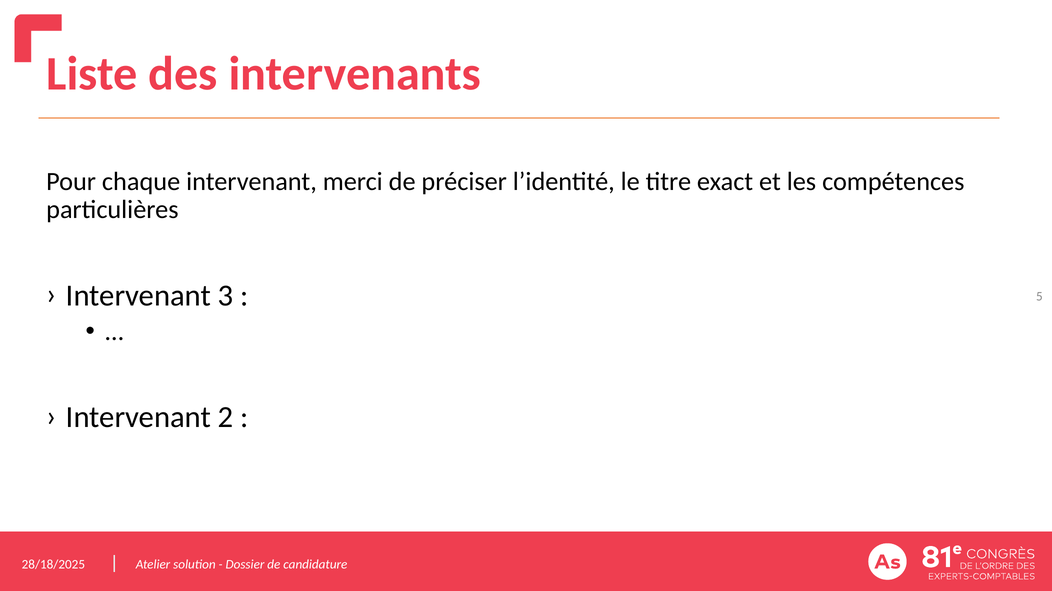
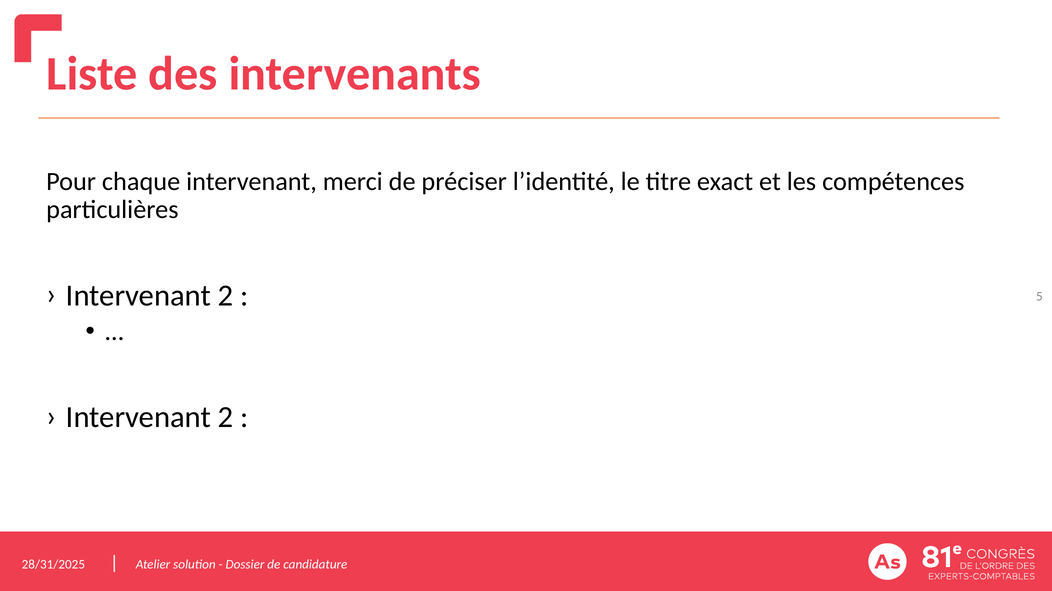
3: 3 -> 2 (226, 296)
28/18/2025: 28/18/2025 -> 28/31/2025 (53, 565)
